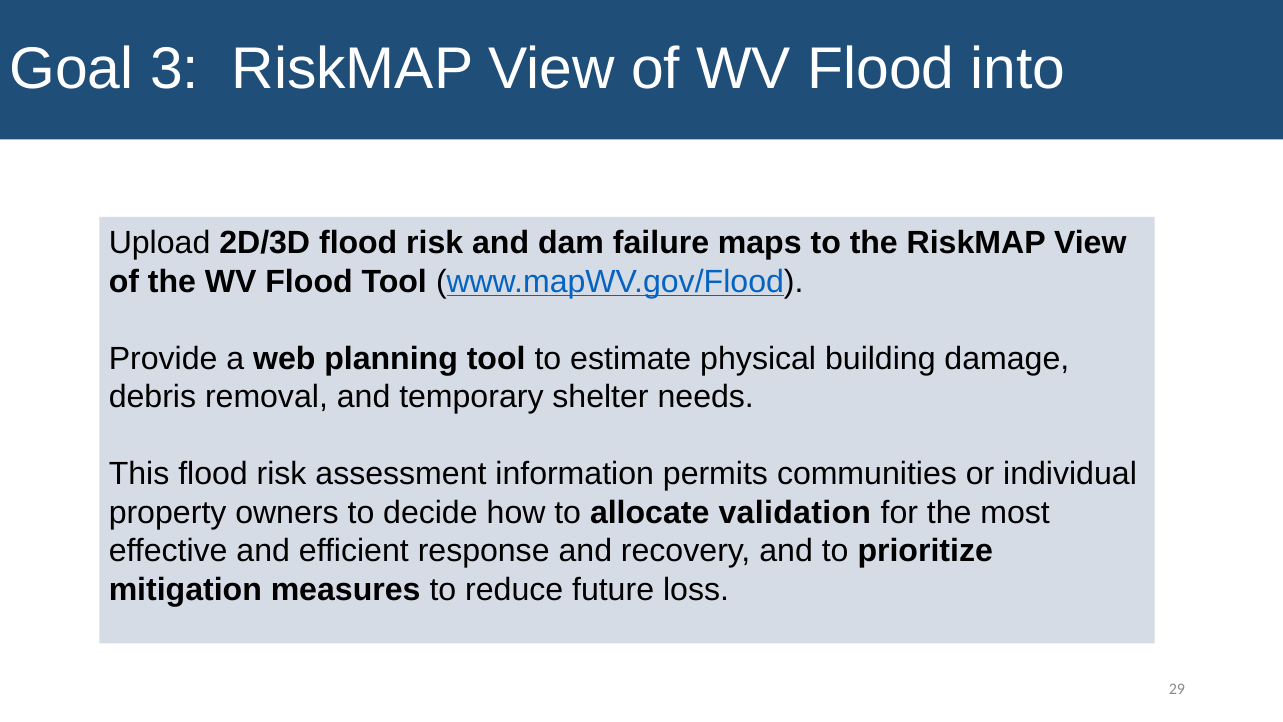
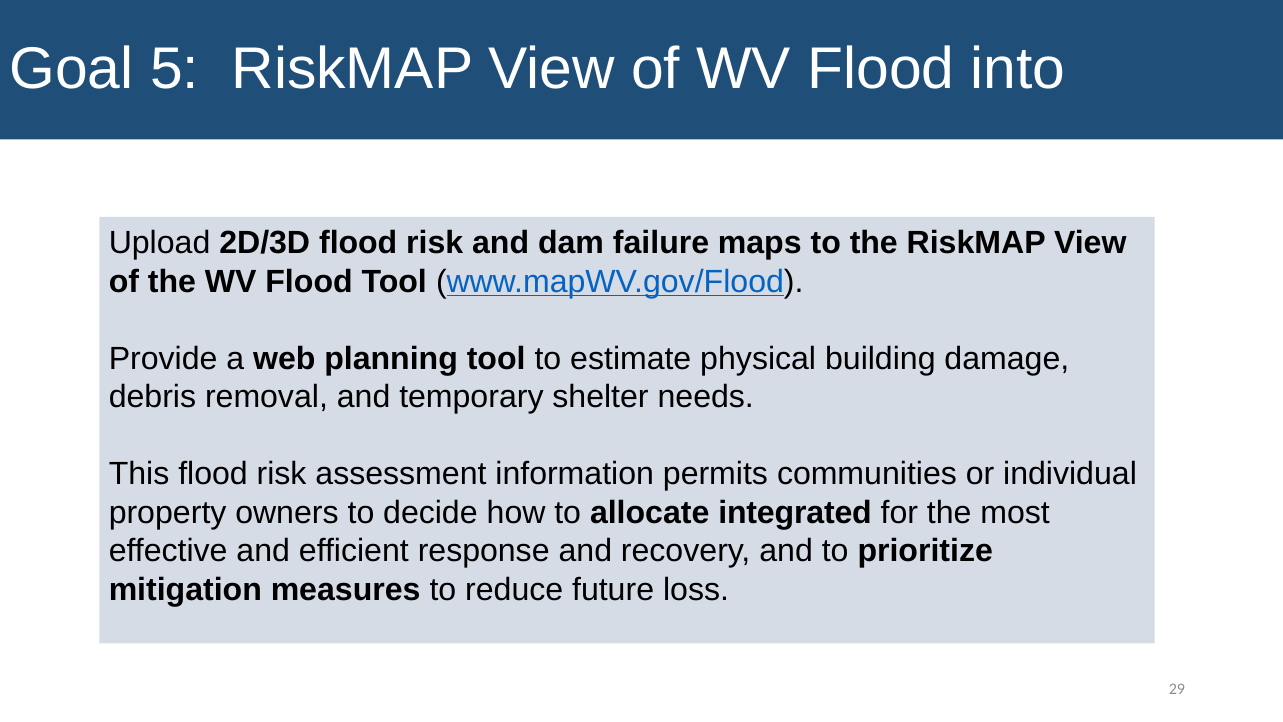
3: 3 -> 5 (175, 69)
validation: validation -> integrated (795, 512)
